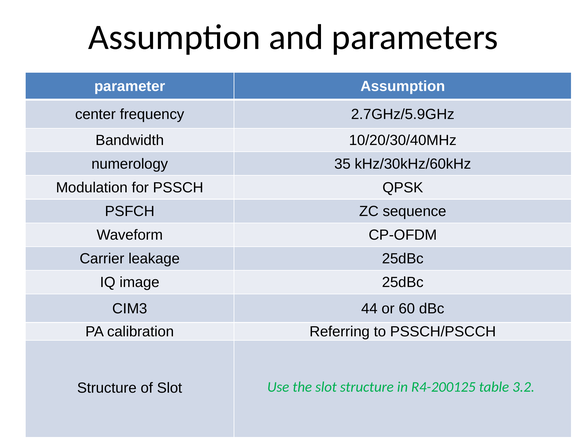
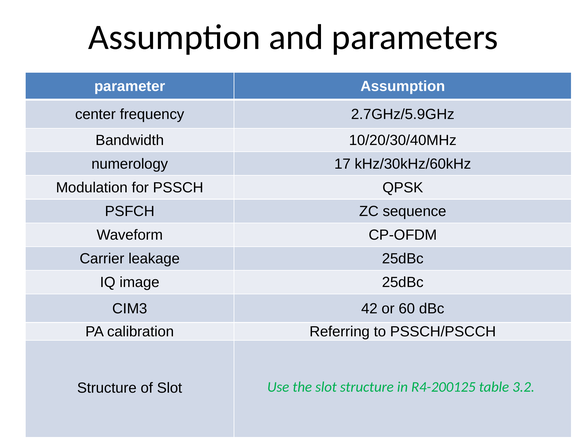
35: 35 -> 17 (342, 164)
44: 44 -> 42 (369, 309)
